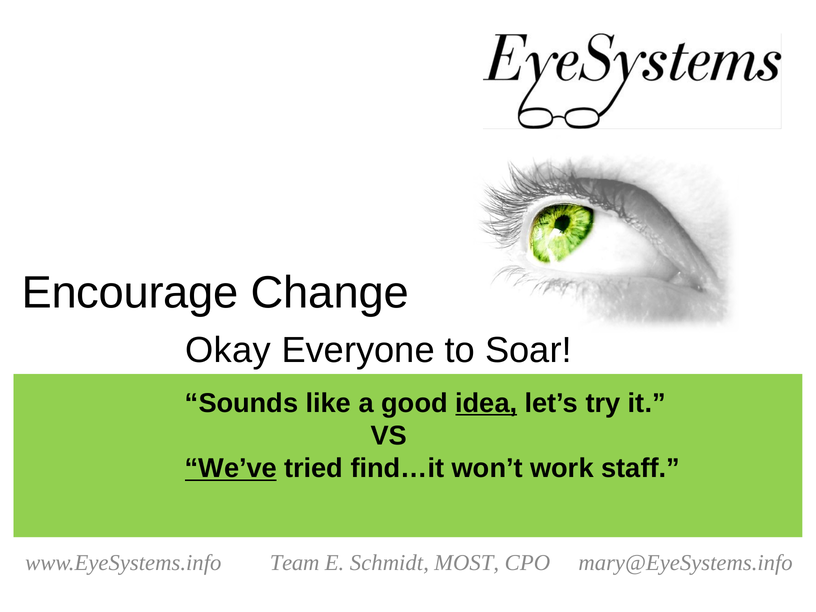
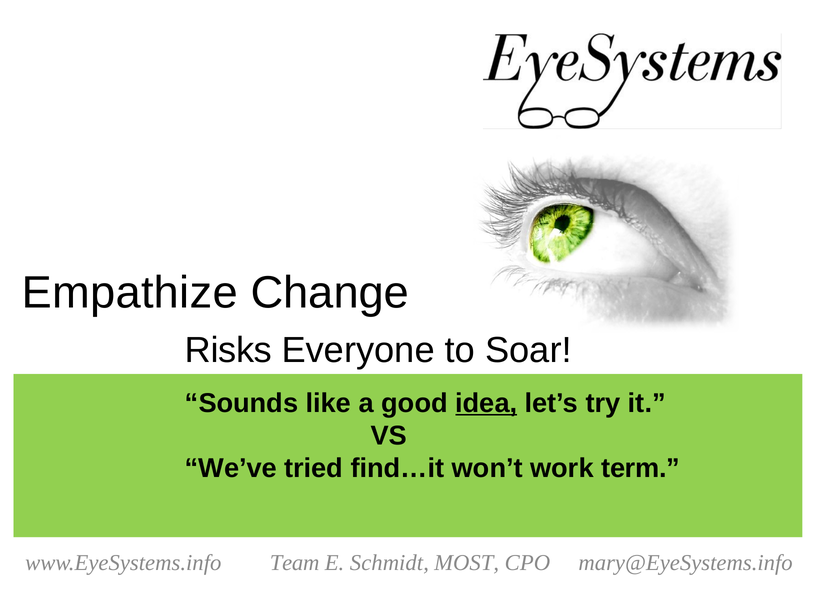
Encourage: Encourage -> Empathize (130, 293)
Okay: Okay -> Risks (228, 350)
We’ve underline: present -> none (231, 468)
staff: staff -> term (641, 468)
